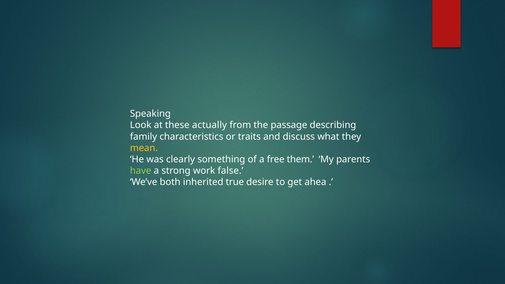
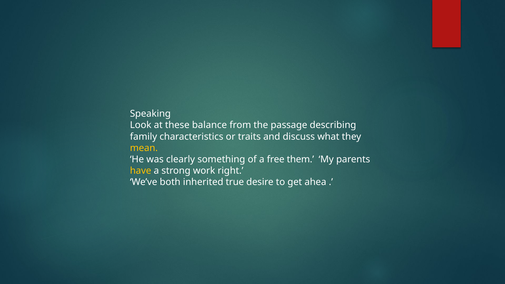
actually: actually -> balance (210, 125)
have colour: light green -> yellow (141, 171)
false: false -> right (230, 171)
